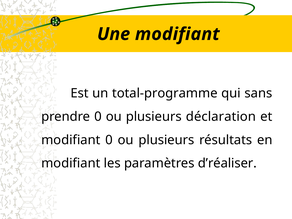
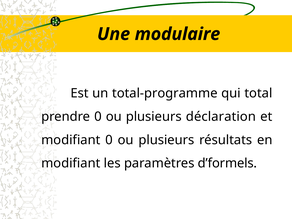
Une modifiant: modifiant -> modulaire (177, 34)
sans: sans -> total (258, 93)
d’réaliser: d’réaliser -> d’formels (227, 163)
